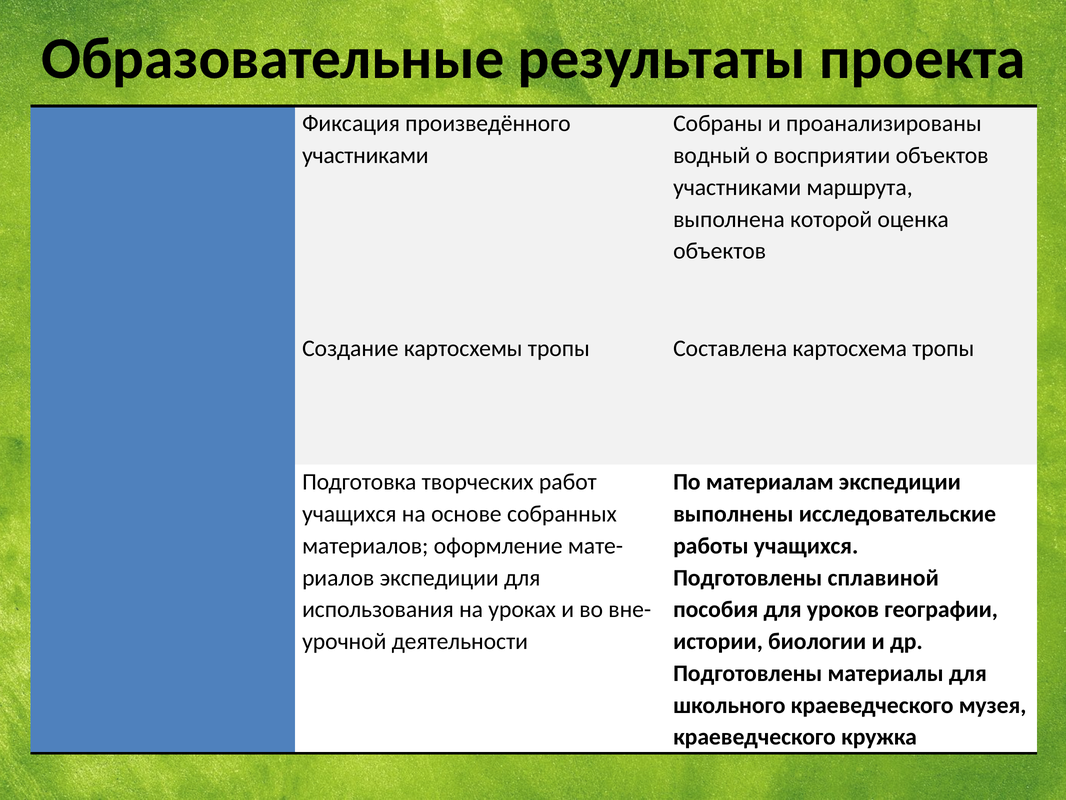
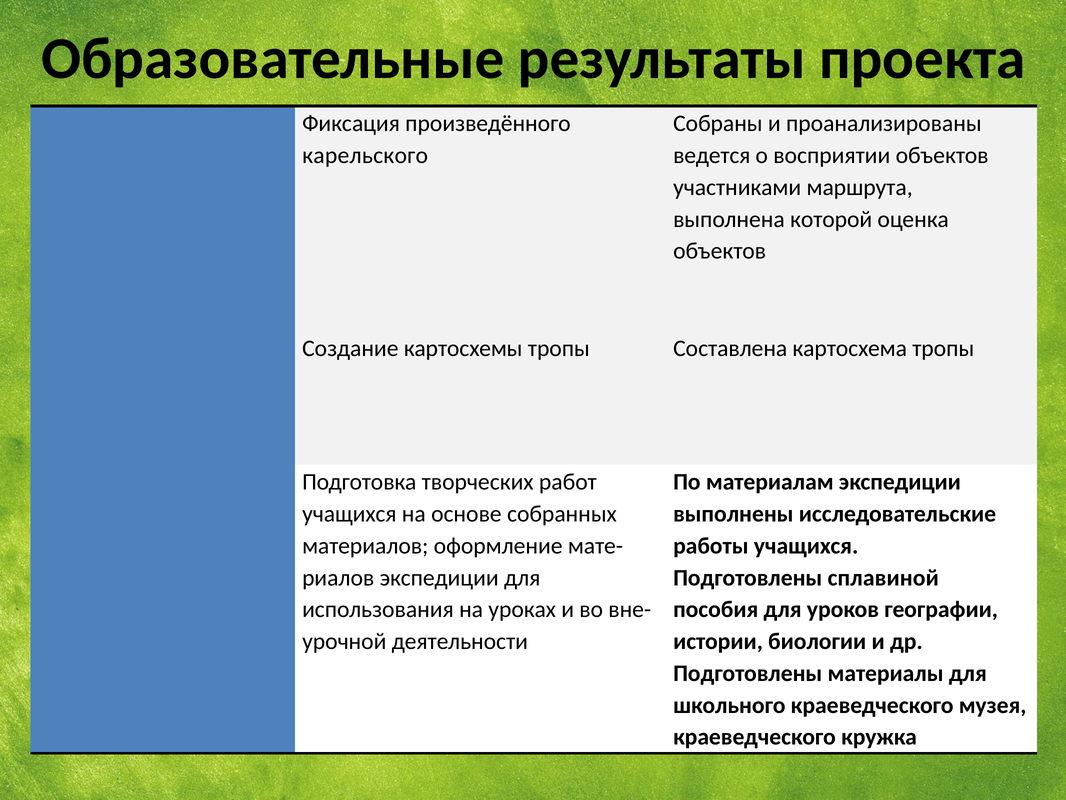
участниками: участниками -> карельского (365, 155)
водный: водный -> ведется (712, 155)
